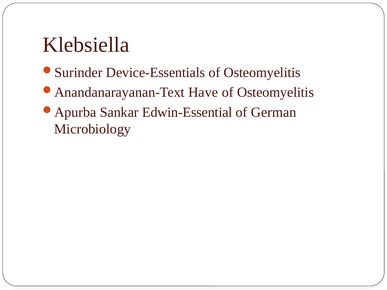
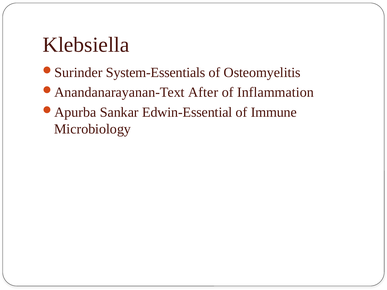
Device-Essentials: Device-Essentials -> System-Essentials (156, 73)
Have: Have -> After (203, 92)
Osteomyelitis: Osteomyelitis -> Inflammation (275, 92)
German: German -> Immune (274, 112)
